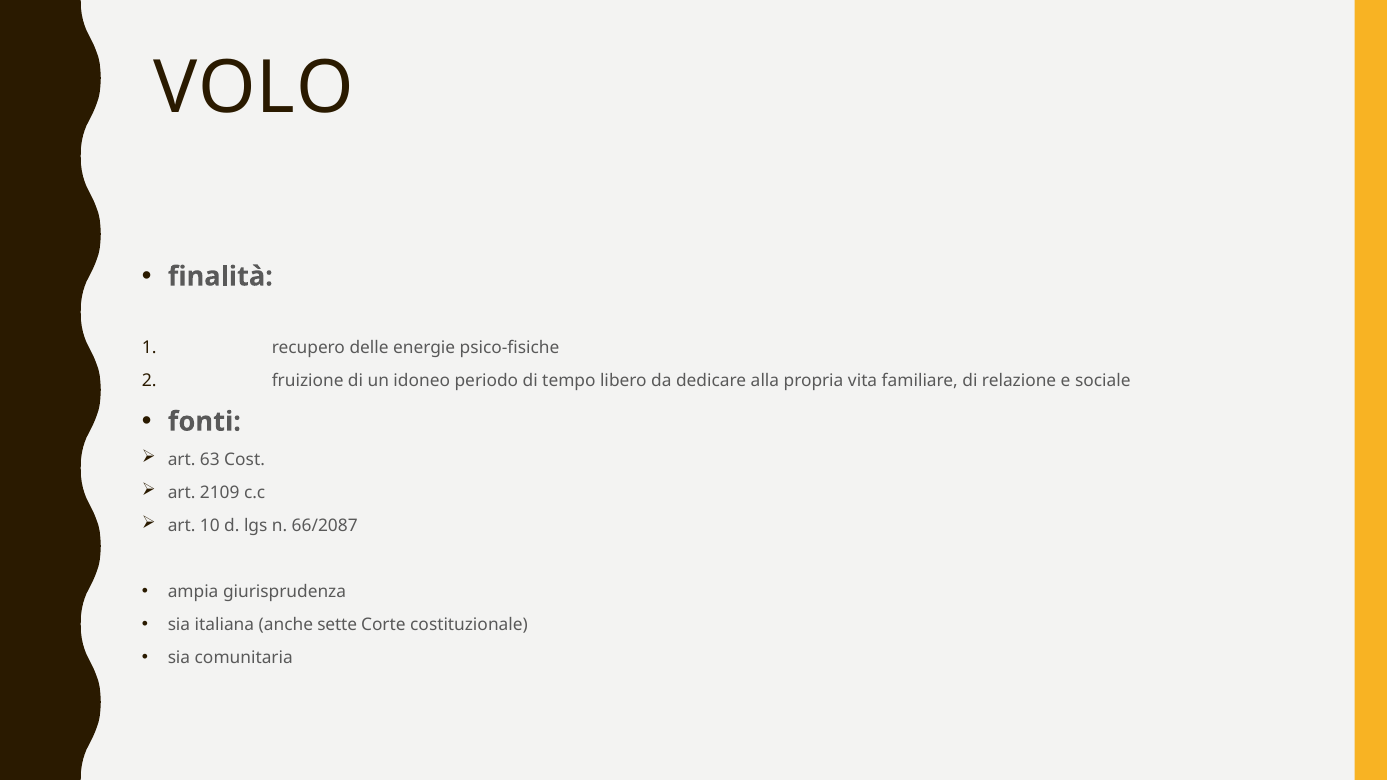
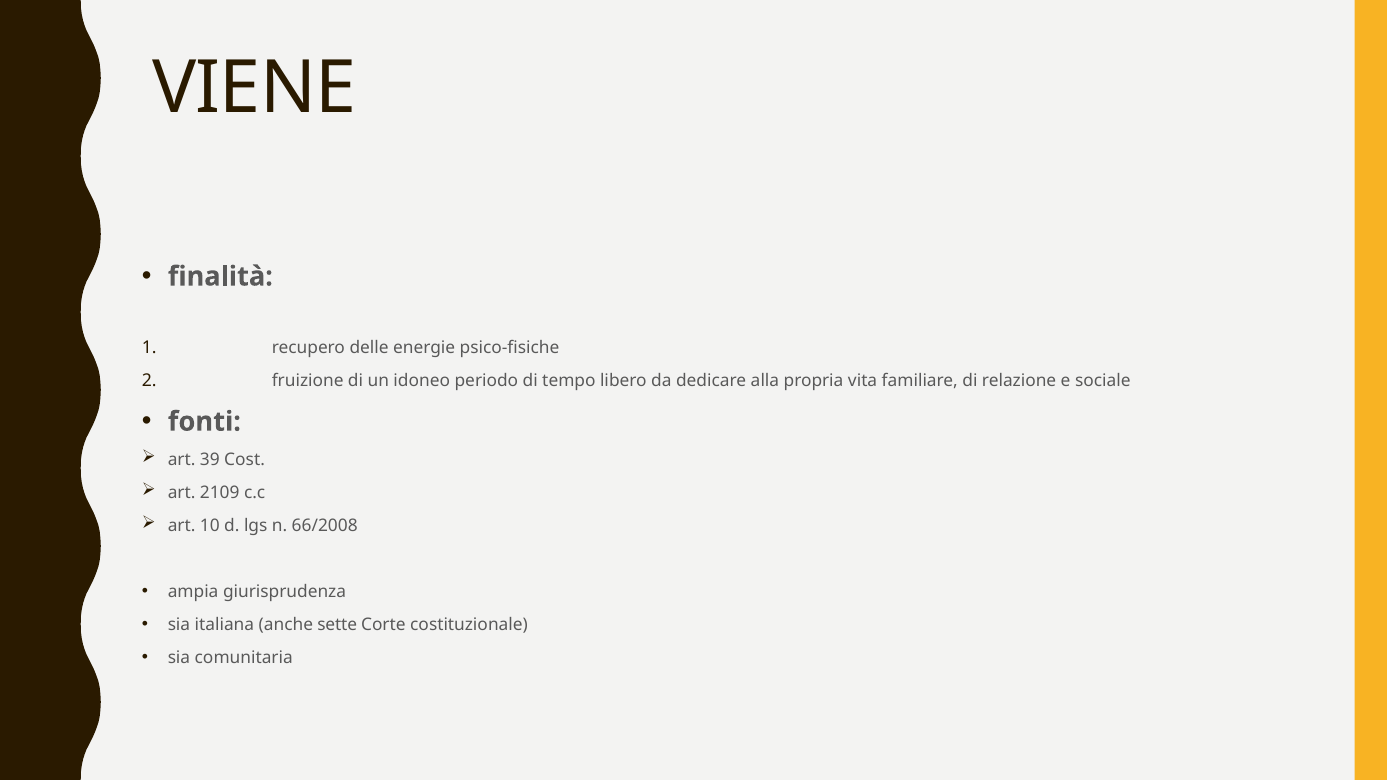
VOLO: VOLO -> VIENE (254, 88)
63: 63 -> 39 (210, 460)
66/2087: 66/2087 -> 66/2008 (325, 526)
